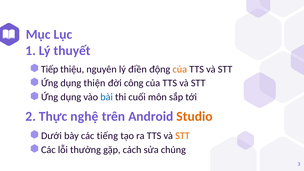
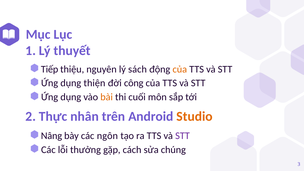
điền: điền -> sách (137, 69)
bài colour: blue -> orange (107, 97)
nghệ: nghệ -> nhân (85, 116)
Dưới: Dưới -> Nâng (52, 136)
tiếng: tiếng -> ngôn (107, 136)
STT colour: orange -> purple (182, 136)
